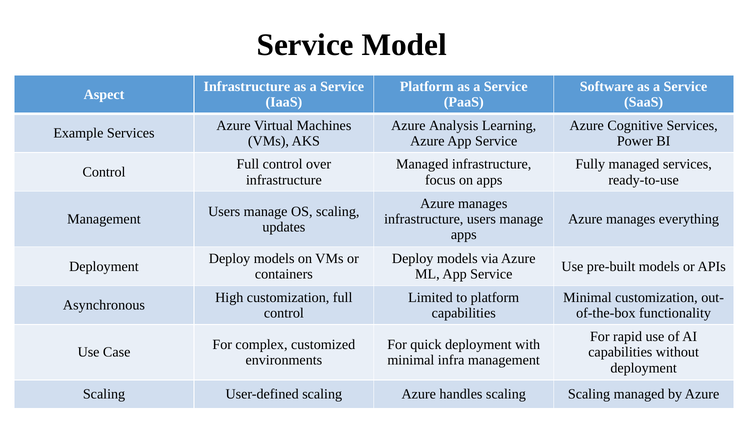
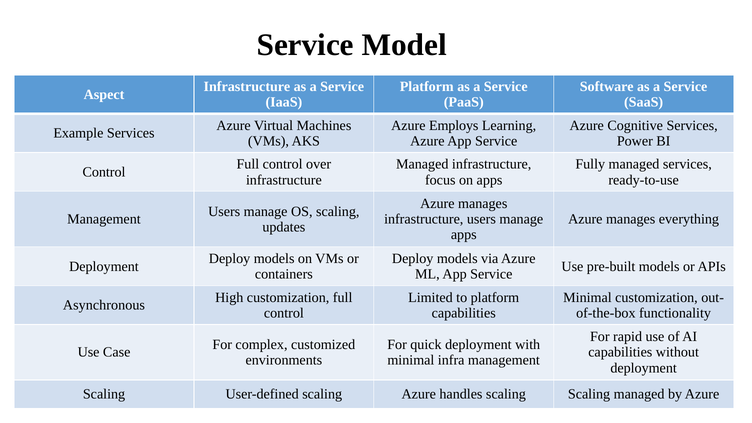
Analysis: Analysis -> Employs (454, 125)
